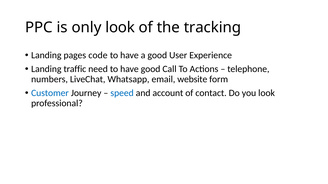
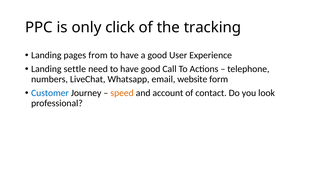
only look: look -> click (120, 28)
code: code -> from (98, 55)
traffic: traffic -> settle (75, 69)
speed colour: blue -> orange (122, 93)
